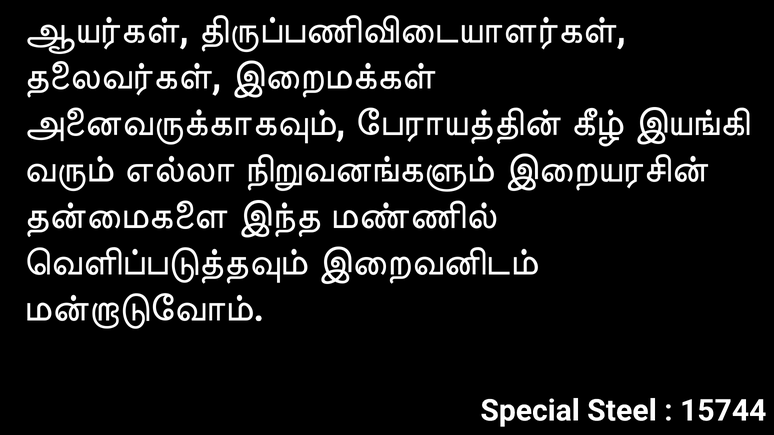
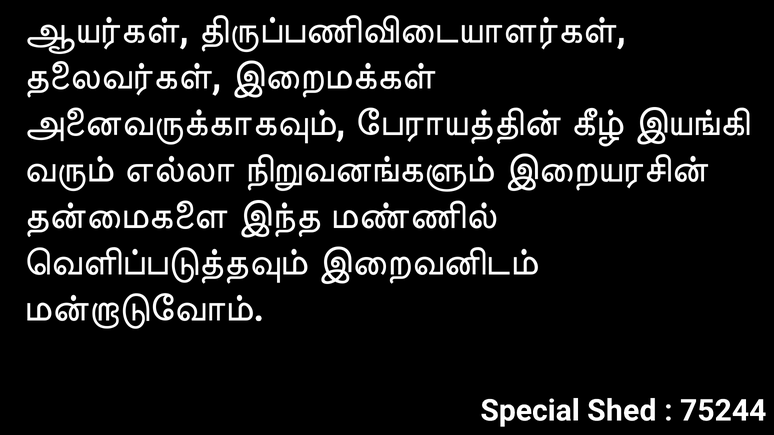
Steel: Steel -> Shed (622, 411)
15744: 15744 -> 75244 (723, 411)
